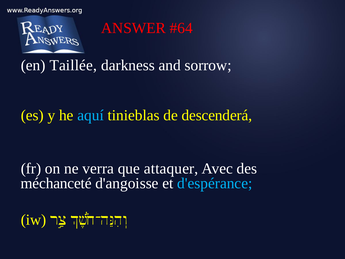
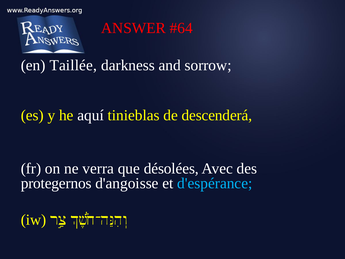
aquí colour: light blue -> white (91, 115)
attaquer: attaquer -> désolées (171, 168)
méchanceté: méchanceté -> protegernos (56, 183)
